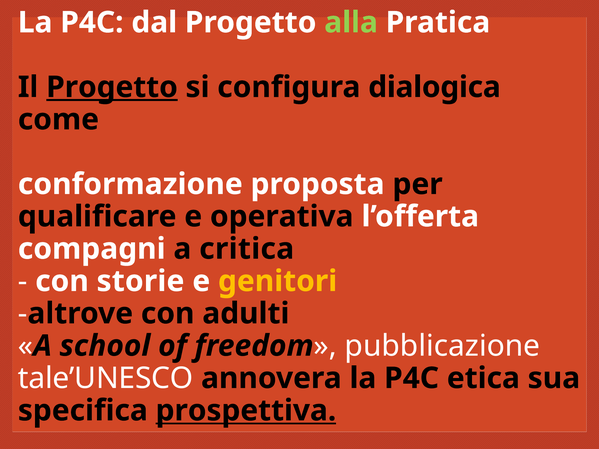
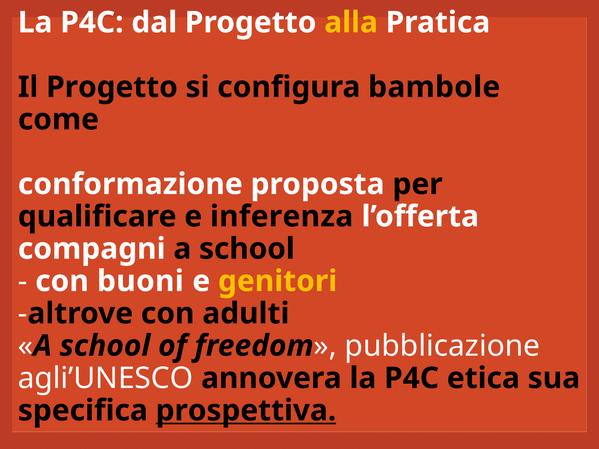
alla colour: light green -> yellow (351, 22)
Progetto underline: present -> none (112, 87)
dialogica: dialogica -> bambole (434, 87)
operativa: operativa -> inferenza (282, 217)
critica: critica -> school (247, 249)
storie: storie -> buoni (140, 281)
tale’UNESCO: tale’UNESCO -> agli’UNESCO (106, 378)
